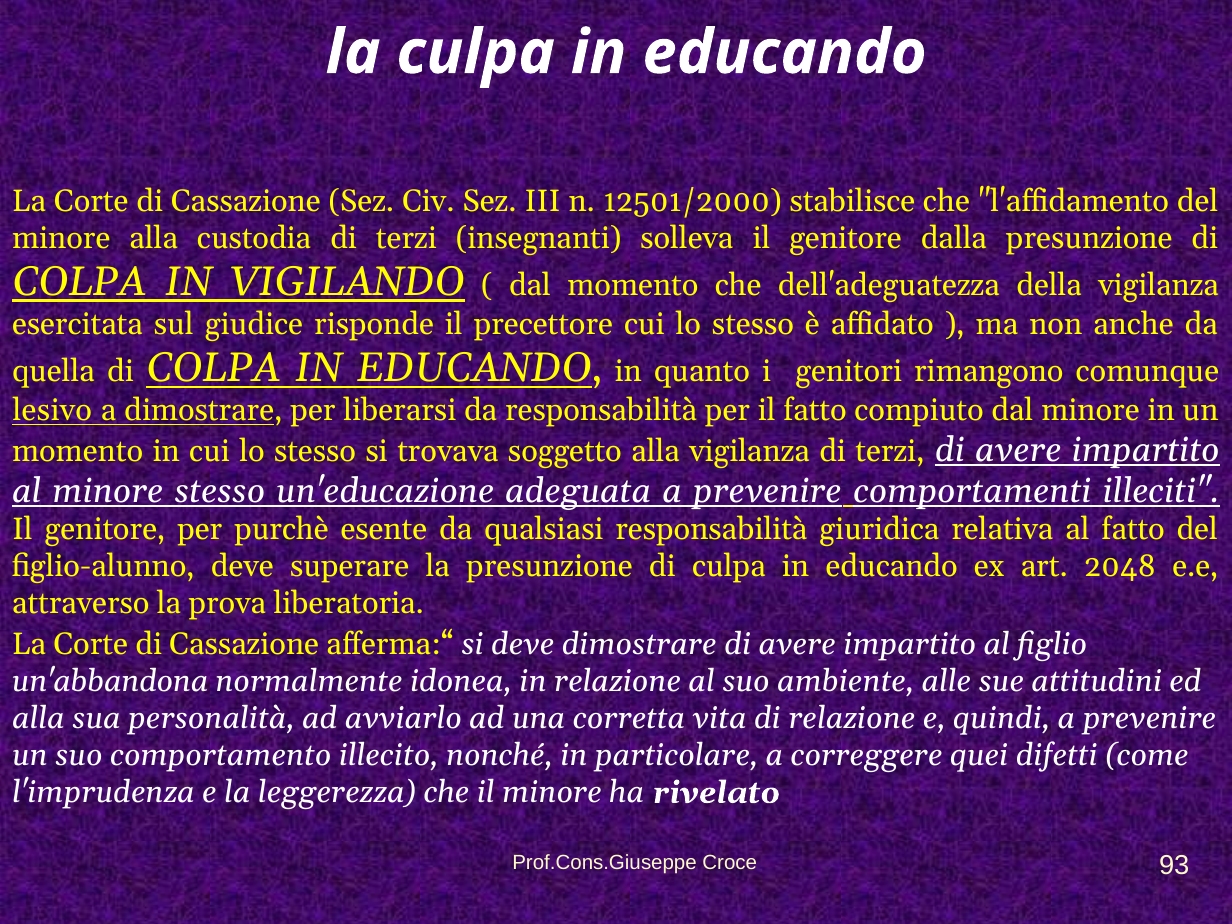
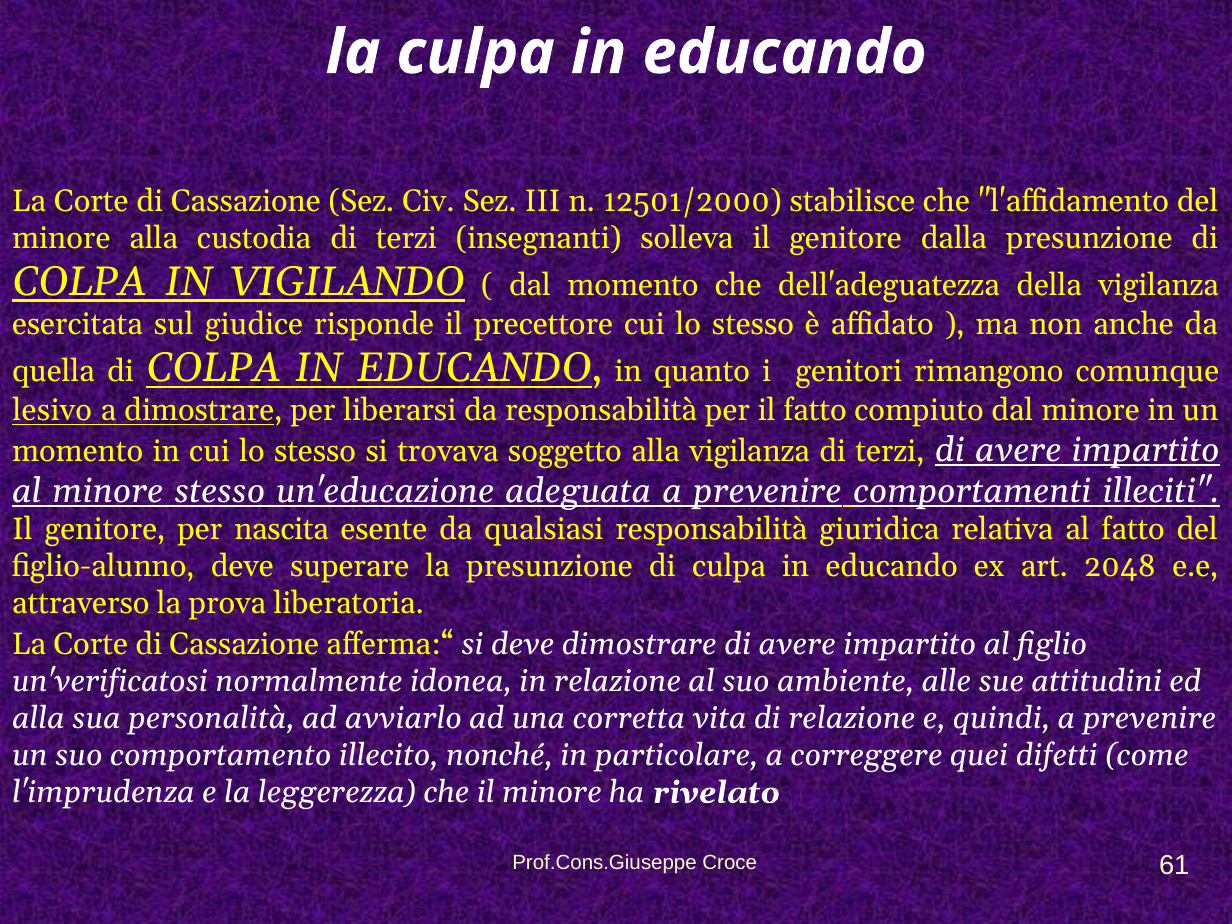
purchè: purchè -> nascita (282, 530)
un'abbandona: un'abbandona -> un'verificatosi (110, 682)
93: 93 -> 61 (1174, 866)
